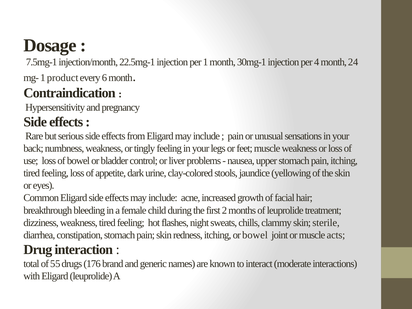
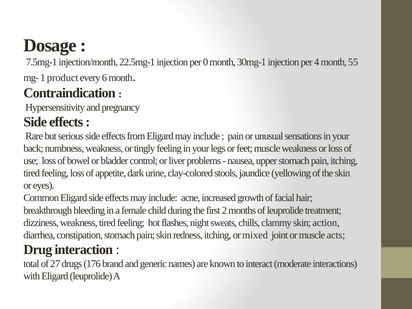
per 1: 1 -> 0 (206, 62)
24: 24 -> 55 (353, 62)
sterile: sterile -> action (326, 223)
or bowel: bowel -> mixed (255, 235)
55: 55 -> 27 (55, 264)
